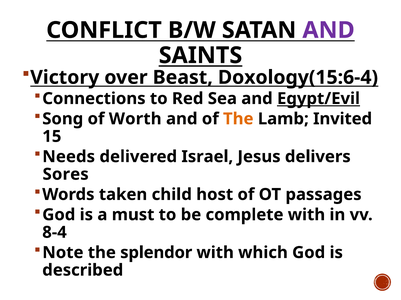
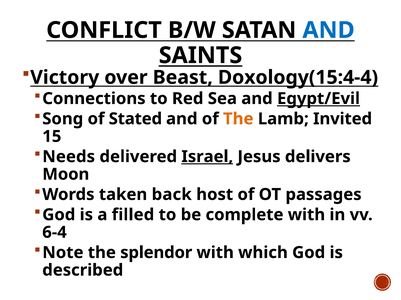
AND colour: purple -> blue (329, 30)
Doxology(15:6-4: Doxology(15:6-4 -> Doxology(15:4-4 (298, 78)
Worth: Worth -> Stated (135, 119)
Israel underline: none -> present (207, 157)
Sores: Sores -> Moon (66, 175)
child: child -> back (172, 195)
must: must -> filled (133, 215)
8-4: 8-4 -> 6-4 (54, 233)
